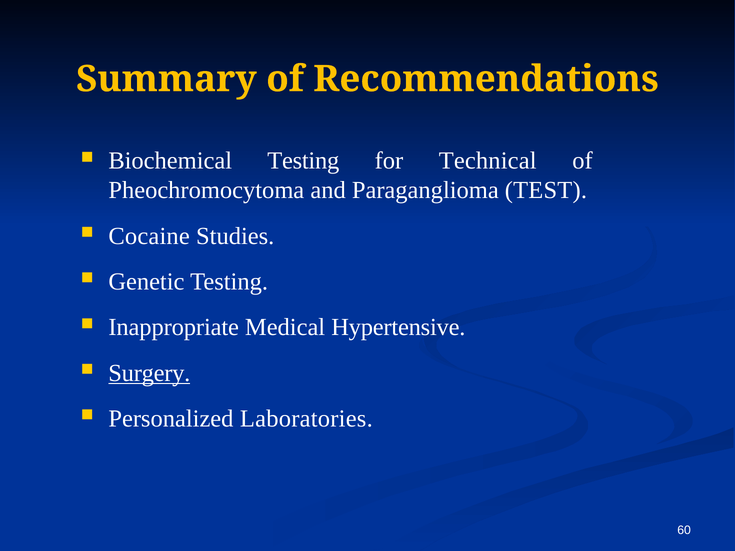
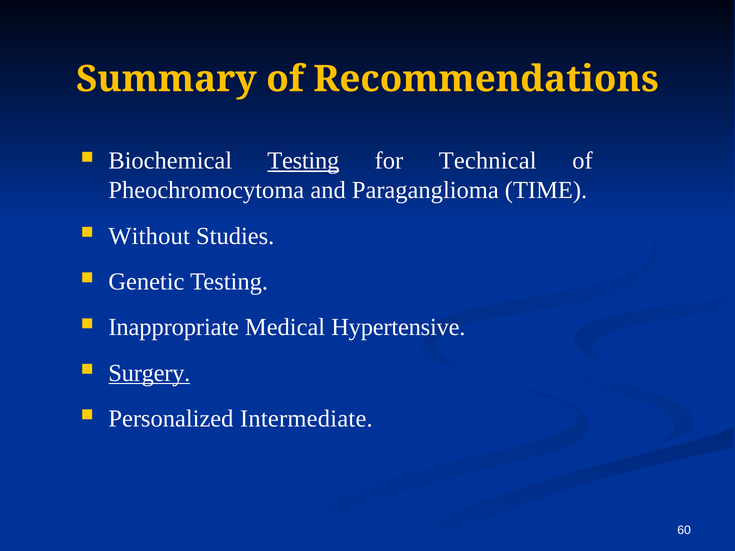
Testing underline: none -> present (303, 161)
TEST: TEST -> TIME (546, 190)
Cocaine: Cocaine -> Without (149, 236)
Laboratories: Laboratories -> Intermediate (306, 419)
